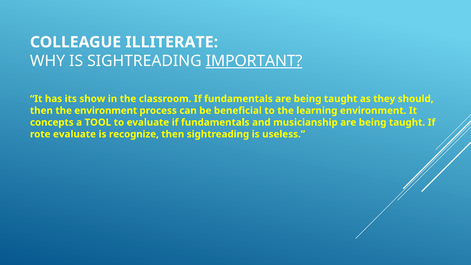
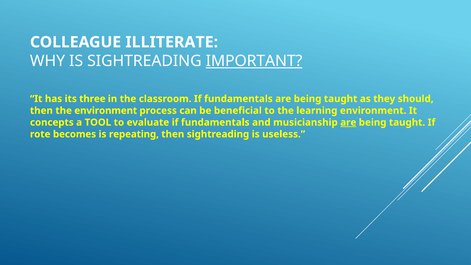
show: show -> three (92, 99)
are underline: none -> present (348, 122)
rote evaluate: evaluate -> becomes (75, 134)
recognize: recognize -> repeating (134, 134)
